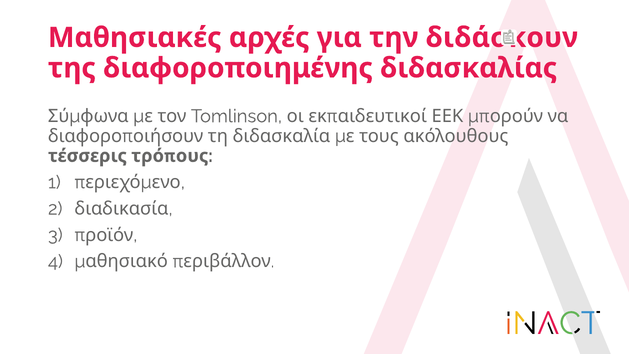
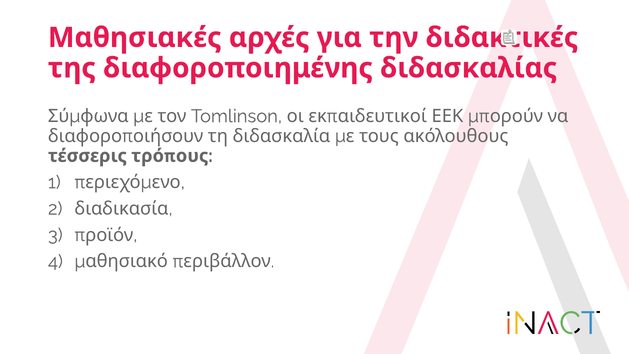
διδάσκουν: διδάσκουν -> διδακτικές (502, 38)
